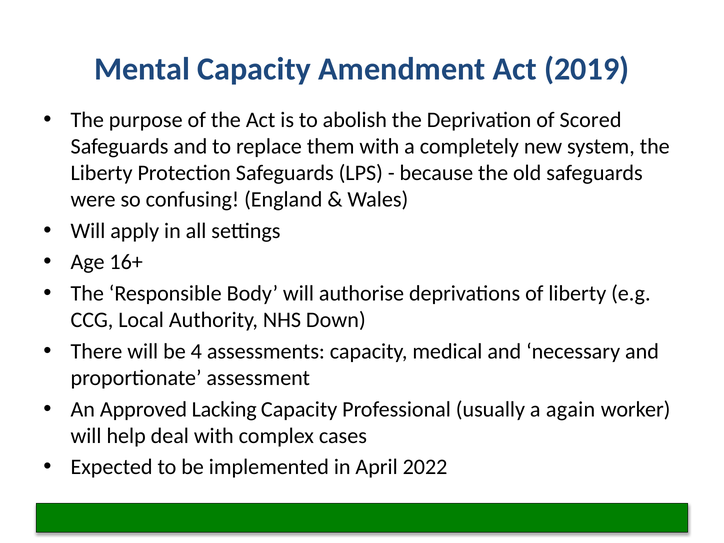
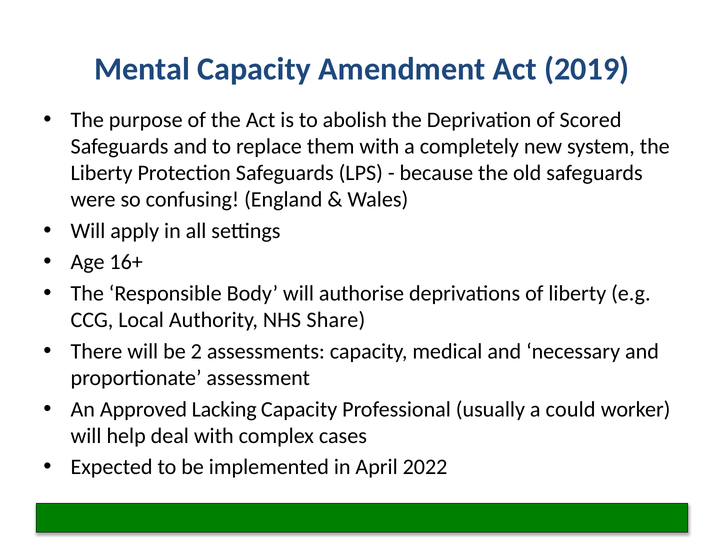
Down: Down -> Share (336, 320)
4: 4 -> 2 (196, 351)
again: again -> could (571, 409)
